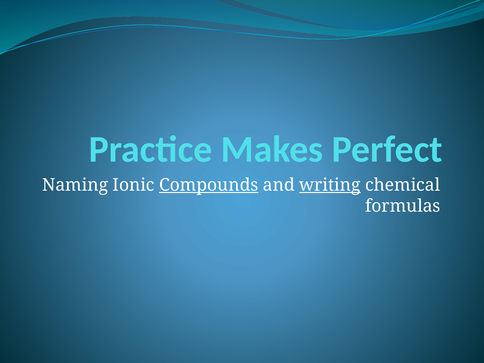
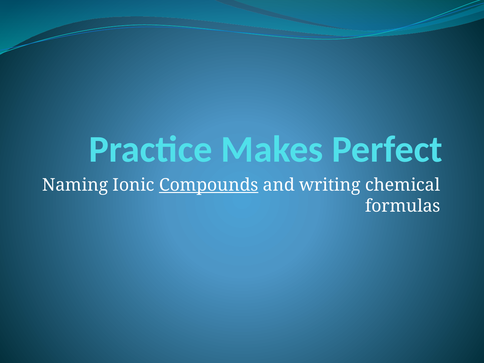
writing underline: present -> none (330, 185)
